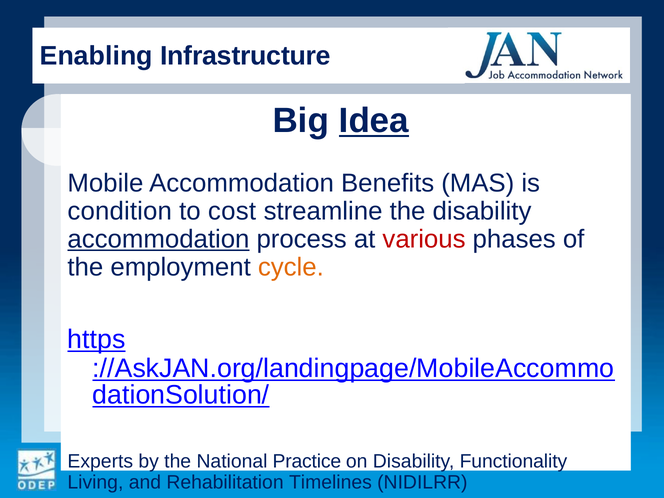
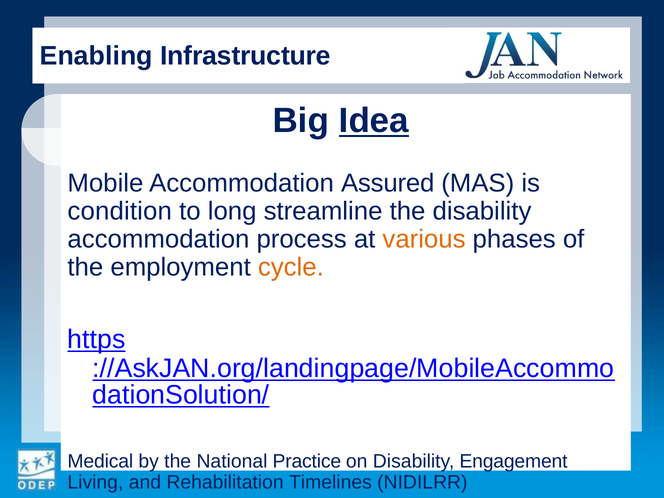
Benefits: Benefits -> Assured (388, 183)
cost: cost -> long (232, 211)
accommodation underline: present -> none (158, 239)
various colour: red -> orange (424, 239)
Experts: Experts -> Medical (100, 461)
Functionality: Functionality -> Engagement (514, 461)
